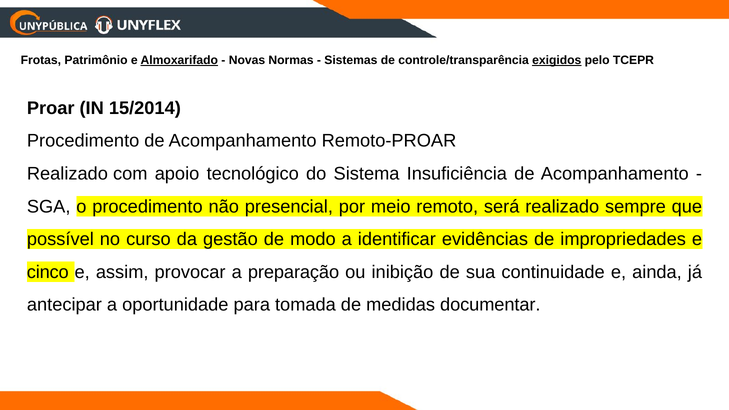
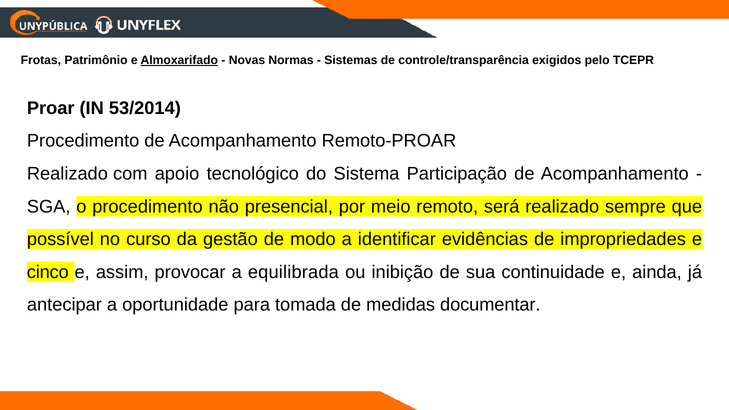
exigidos underline: present -> none (557, 60)
15/2014: 15/2014 -> 53/2014 (145, 108)
Insuficiência: Insuficiência -> Participação (457, 174)
preparação: preparação -> equilibrada (293, 272)
